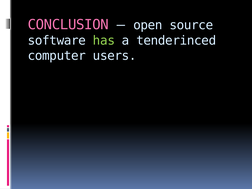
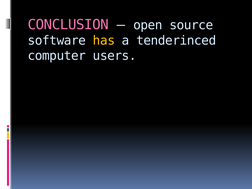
has colour: light green -> yellow (104, 41)
